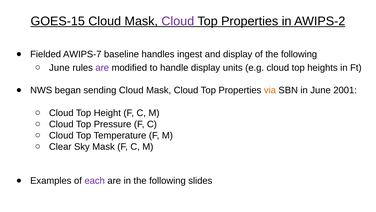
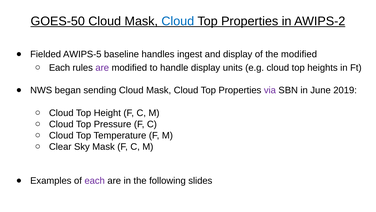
GOES-15: GOES-15 -> GOES-50 (58, 21)
Cloud colour: purple -> blue (178, 21)
AWIPS-7: AWIPS-7 -> AWIPS-5 (82, 54)
of the following: following -> modified (299, 54)
June: June -> Each (60, 68)
via colour: orange -> purple (270, 90)
2001: 2001 -> 2019 (345, 90)
